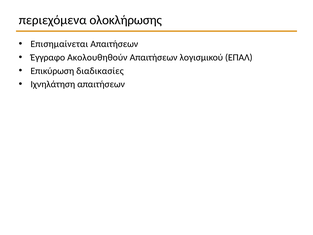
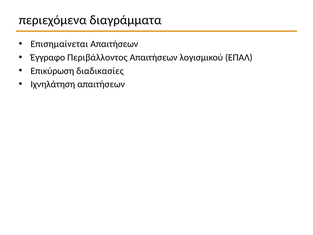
ολοκλήρωσης: ολοκλήρωσης -> διαγράμματα (126, 20)
Ακολουθηθούν: Ακολουθηθούν -> Περιβάλλοντος (97, 57)
